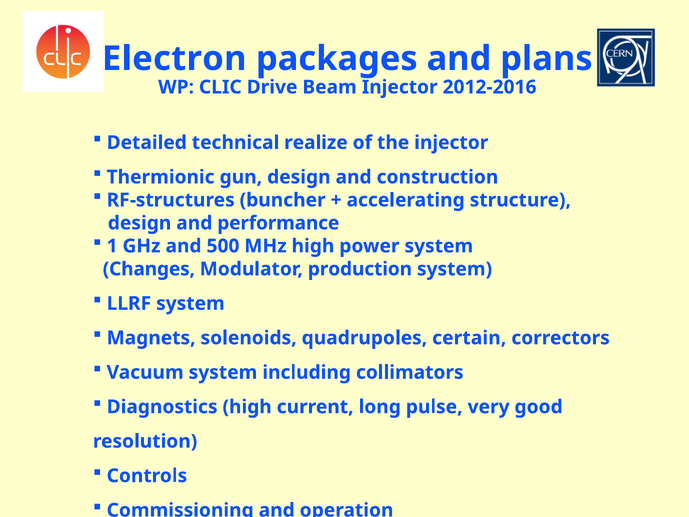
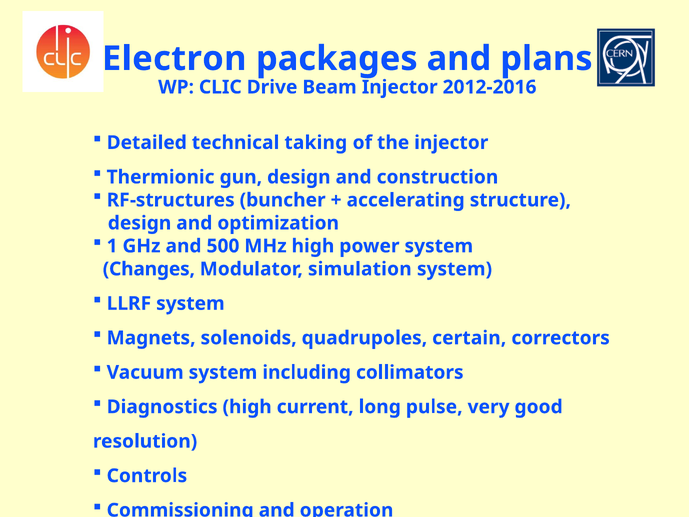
realize: realize -> taking (316, 143)
performance: performance -> optimization (278, 223)
production: production -> simulation (360, 269)
